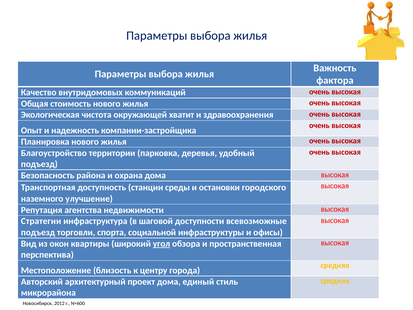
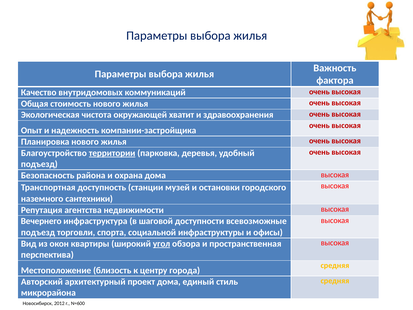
территории underline: none -> present (112, 153)
среды: среды -> музей (178, 187)
улучшение: улучшение -> сантехники (89, 199)
Стратегии: Стратегии -> Вечернего (41, 221)
